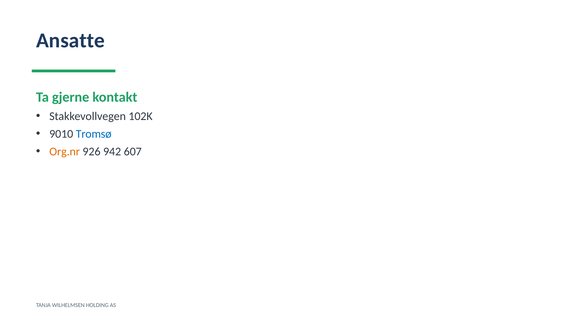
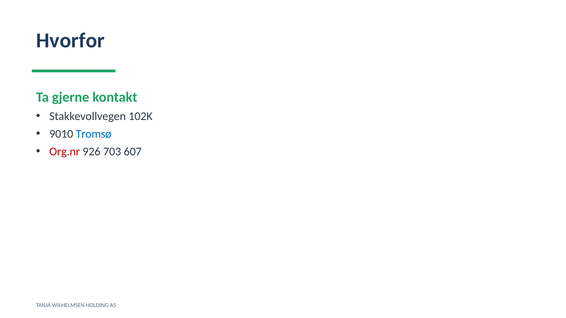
Ansatte: Ansatte -> Hvorfor (70, 40)
Org.nr colour: orange -> red (65, 152)
942: 942 -> 703 (112, 152)
